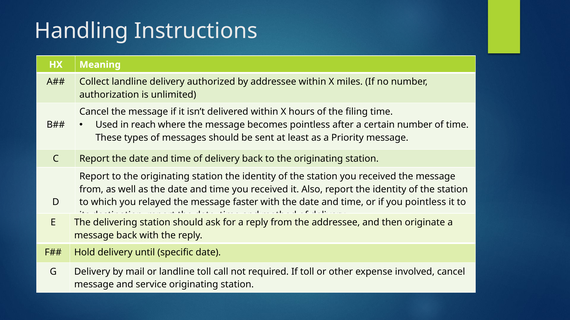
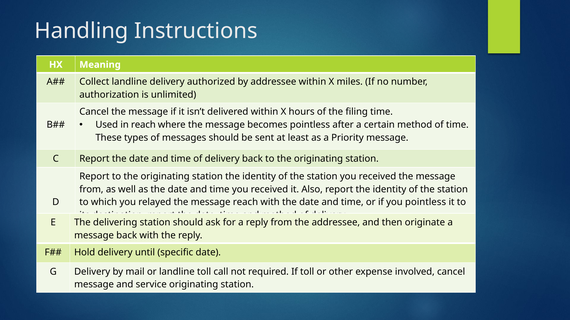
certain number: number -> method (415, 125)
message faster: faster -> reach (245, 203)
